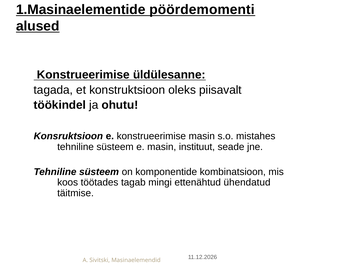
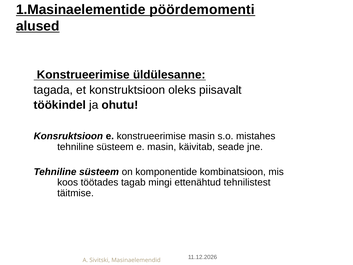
instituut: instituut -> käivitab (197, 147)
ühendatud: ühendatud -> tehnilistest (247, 182)
